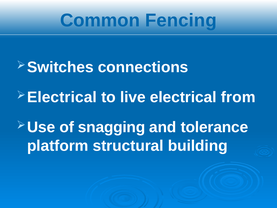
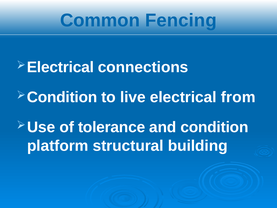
Switches: Switches -> Electrical (60, 67)
Electrical: Electrical -> Condition (62, 97)
snagging: snagging -> tolerance (112, 127)
and tolerance: tolerance -> condition (214, 127)
